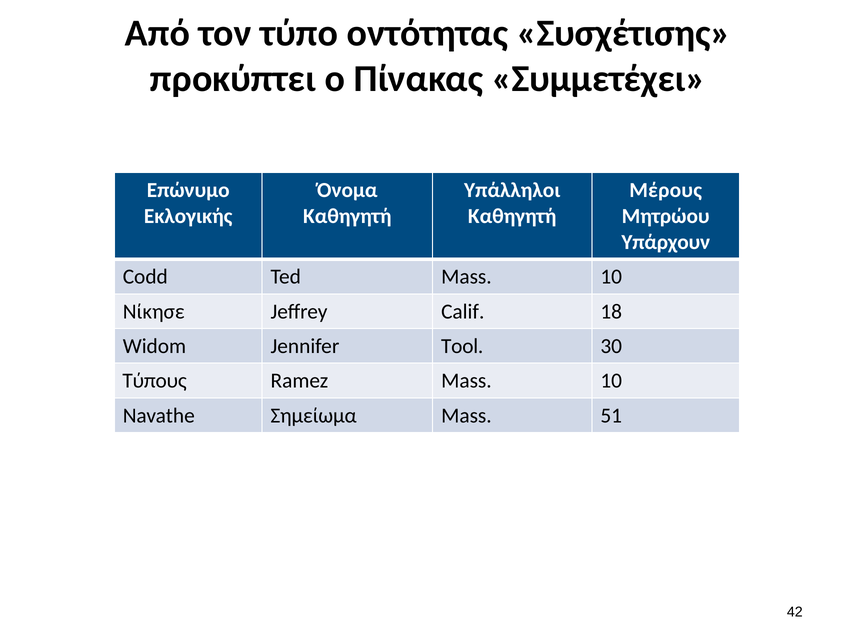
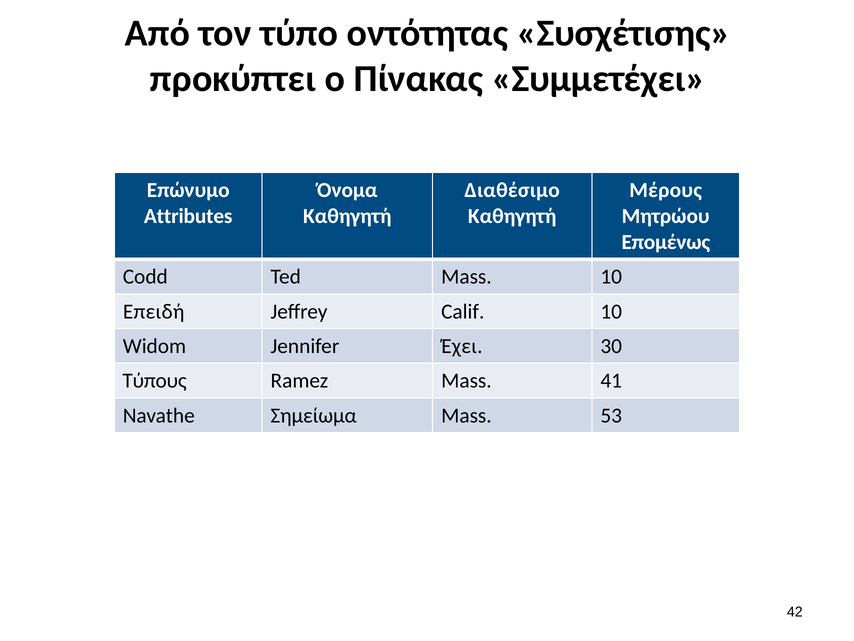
Υπάλληλοι: Υπάλληλοι -> Διαθέσιμο (512, 190)
Εκλογικής: Εκλογικής -> Attributes (188, 216)
Υπάρχουν: Υπάρχουν -> Επομένως (666, 242)
Νίκησε: Νίκησε -> Επειδή (154, 311)
Calif 18: 18 -> 10 (611, 311)
Tool: Tool -> Έχει (462, 346)
Ramez Mass 10: 10 -> 41 (611, 381)
51: 51 -> 53 (611, 415)
